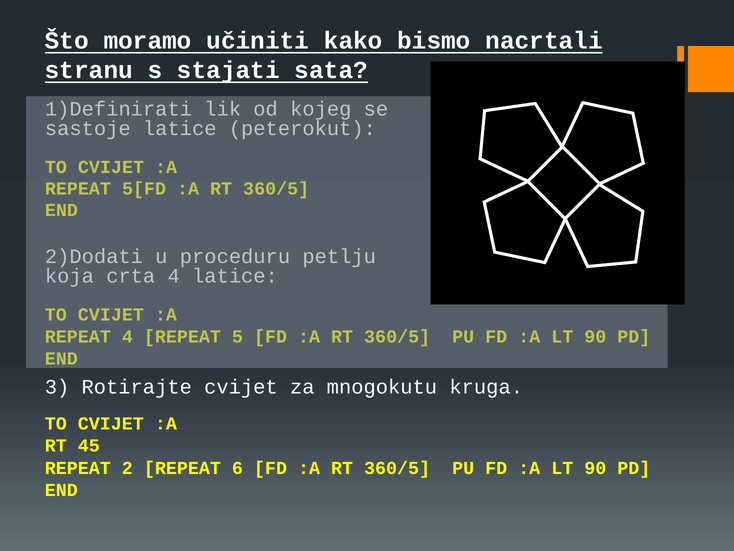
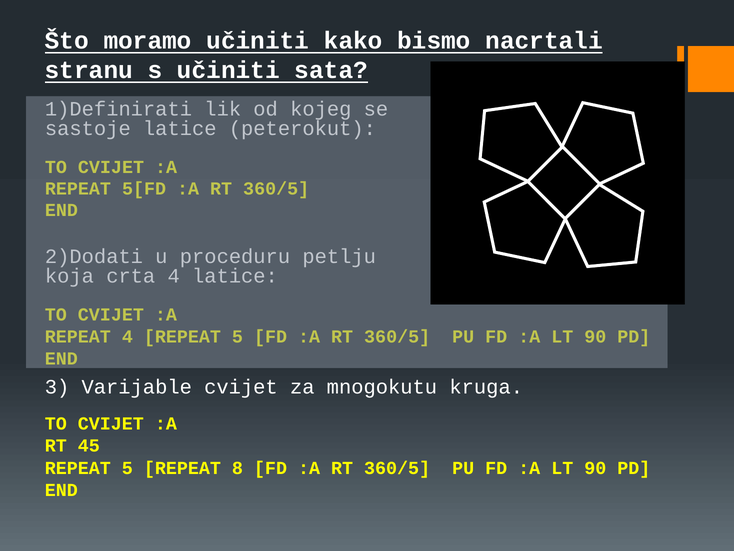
s stajati: stajati -> učiniti (228, 70)
Rotirajte: Rotirajte -> Varijable (137, 387)
2: 2 -> 5 (127, 468)
6: 6 -> 8 (237, 468)
